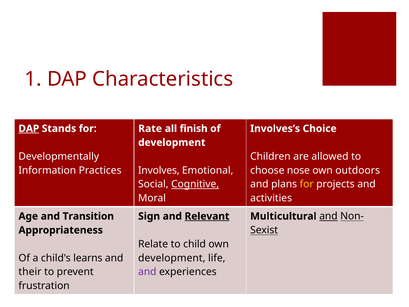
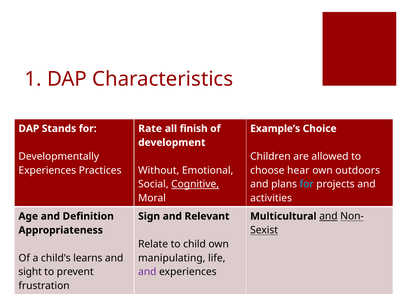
DAP underline: present -> none (29, 128)
Involves’s: Involves’s -> Example’s (275, 128)
Information: Information -> Experiences (47, 170)
Involves: Involves -> Without (159, 170)
nose: nose -> hear (298, 170)
for colour: yellow -> light blue (307, 184)
Transition: Transition -> Definition (88, 216)
Relevant underline: present -> none (207, 216)
development: development -> manipulating (172, 258)
their: their -> sight (30, 272)
